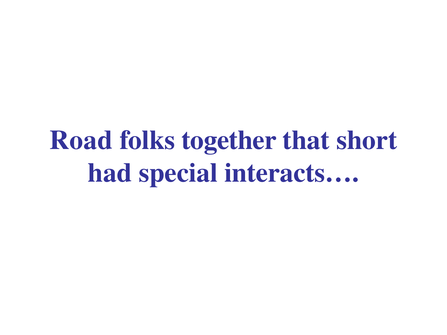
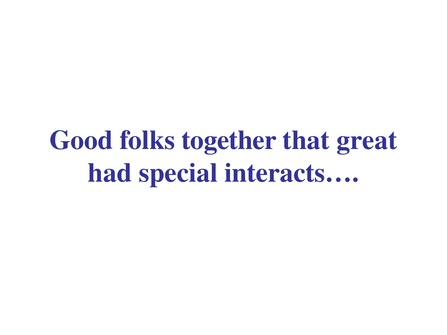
Road: Road -> Good (81, 140)
short: short -> great (367, 140)
